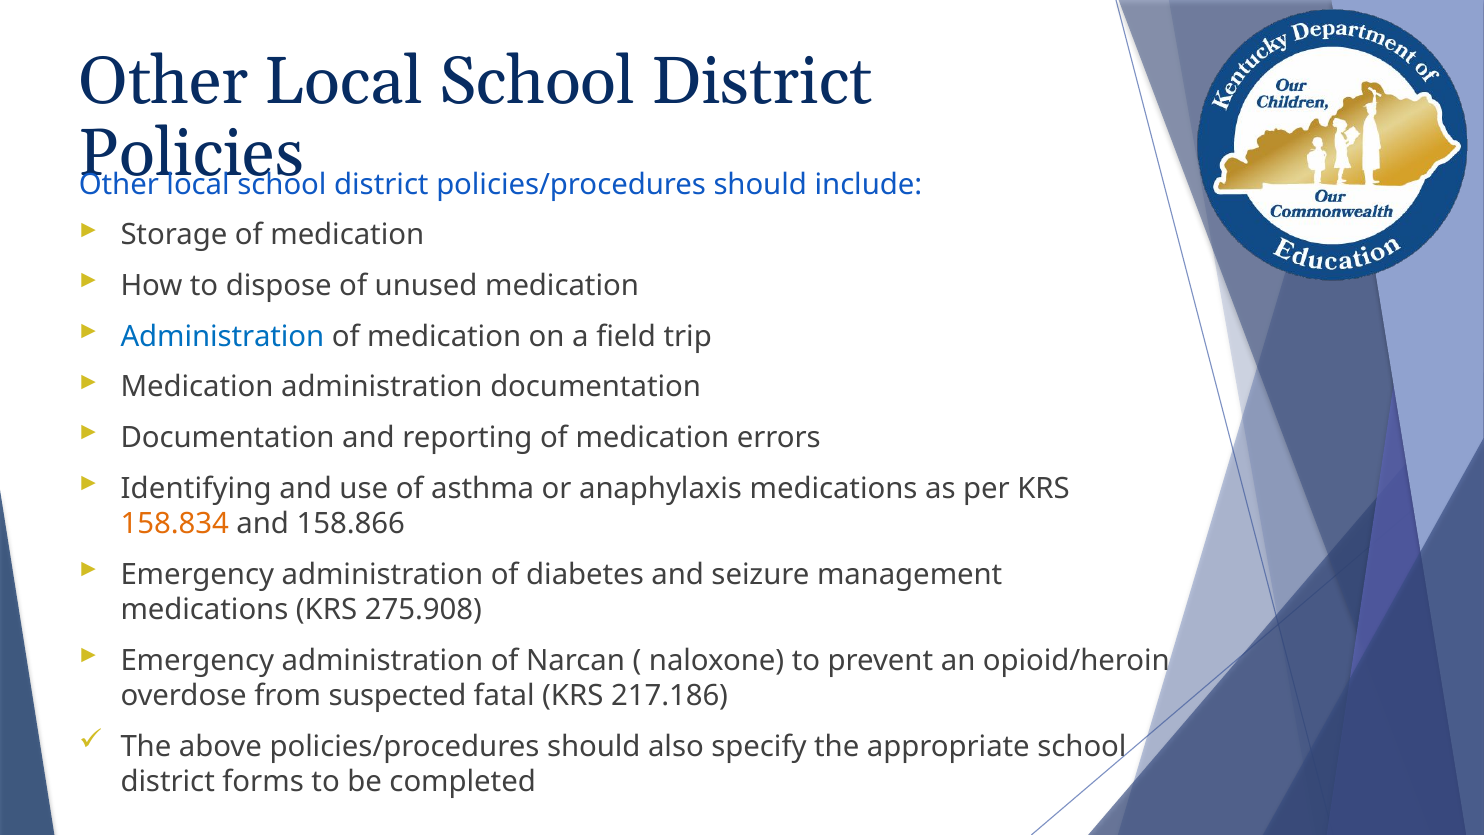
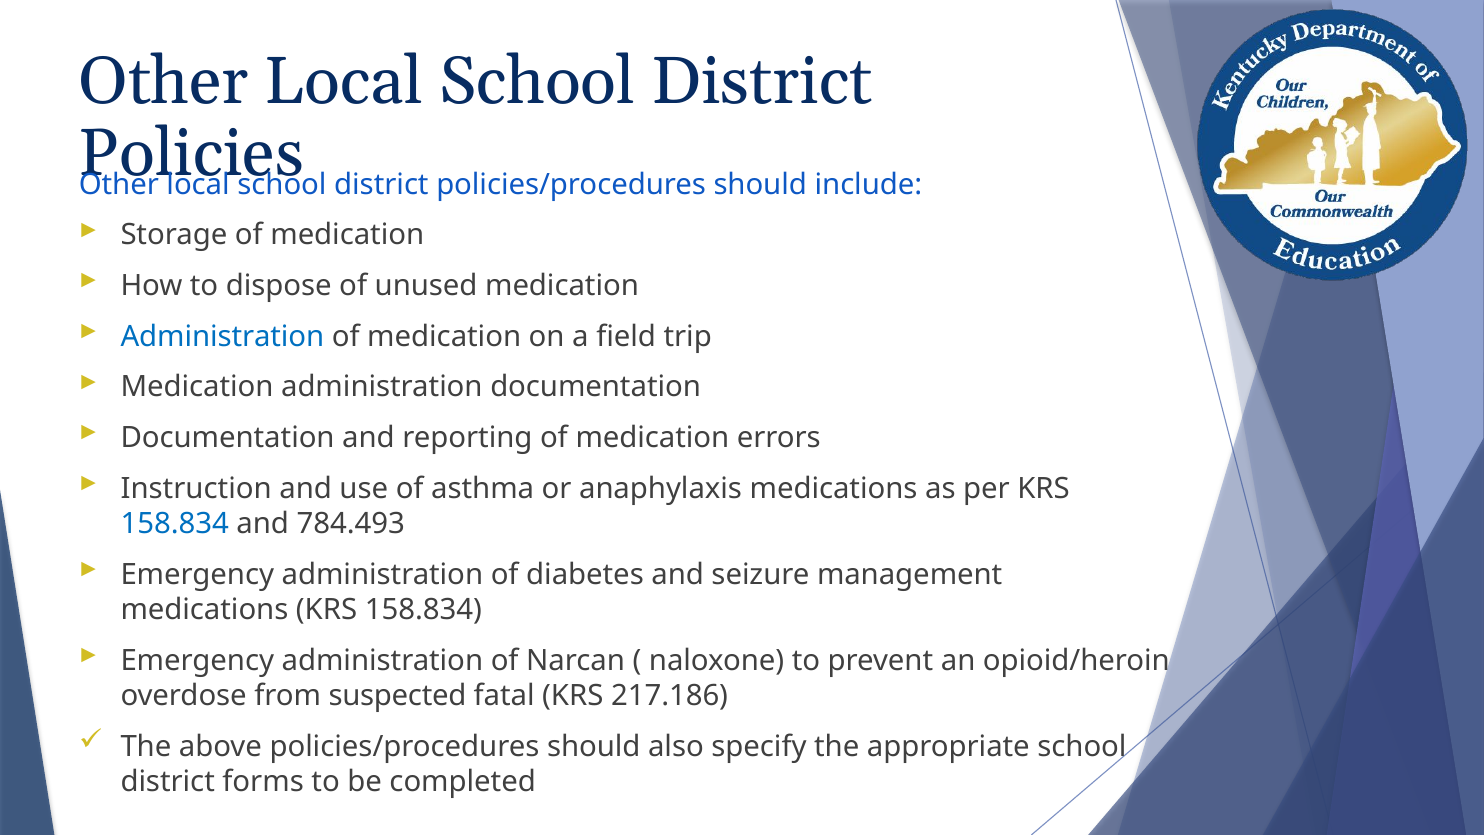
Identifying: Identifying -> Instruction (196, 489)
158.834 colour: orange -> blue (175, 524)
158.866: 158.866 -> 784.493 (351, 524)
medications KRS 275.908: 275.908 -> 158.834 (423, 610)
